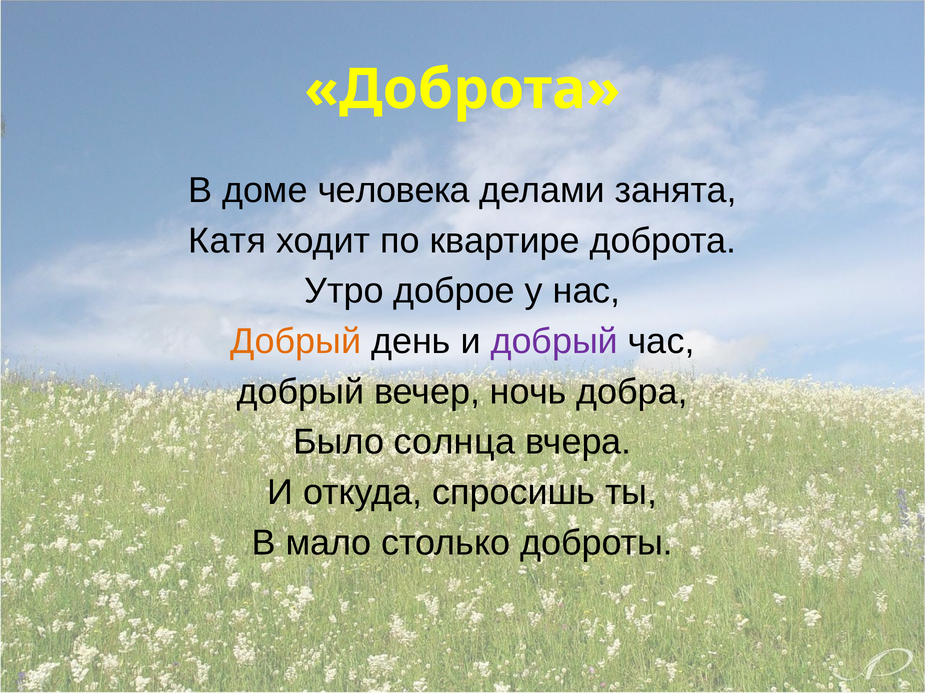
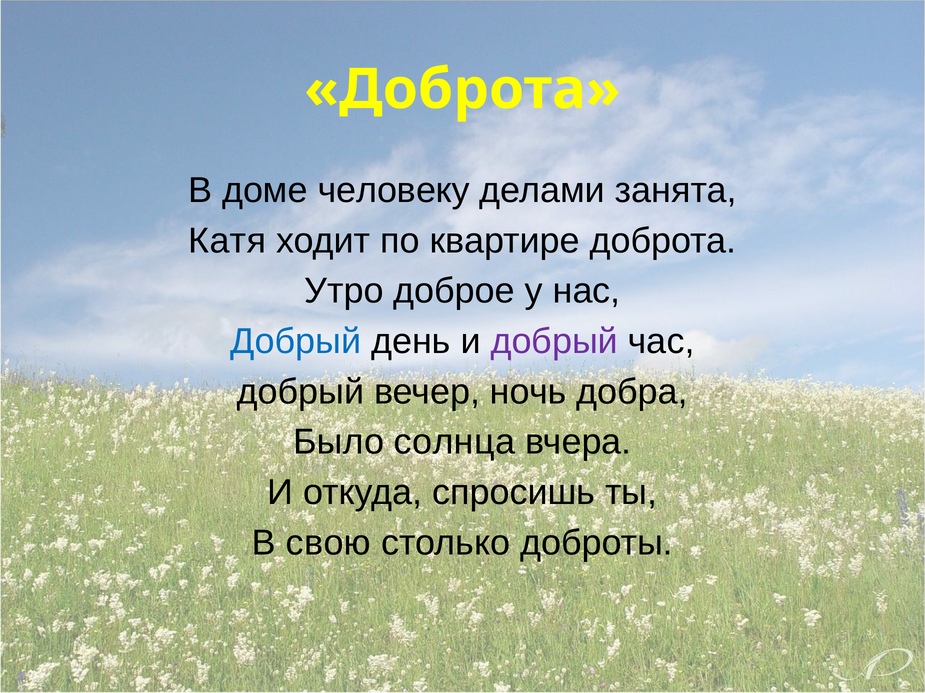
человека: человека -> человеку (394, 191)
Добрый colour: orange -> blue (296, 342)
мало: мало -> свою (328, 543)
